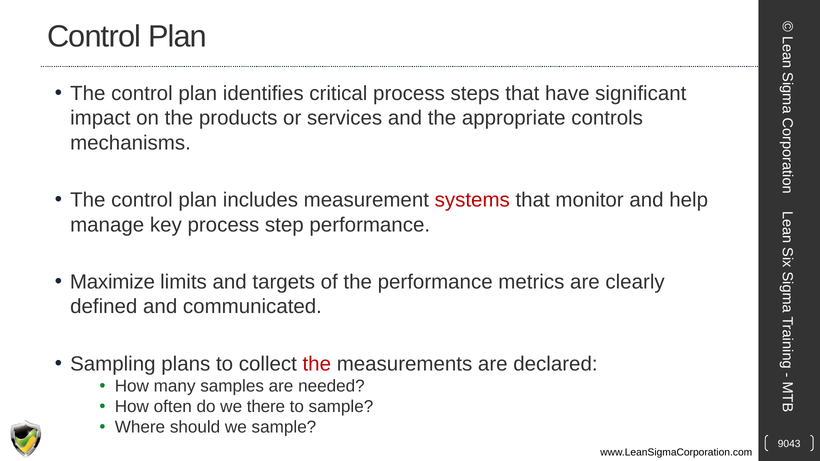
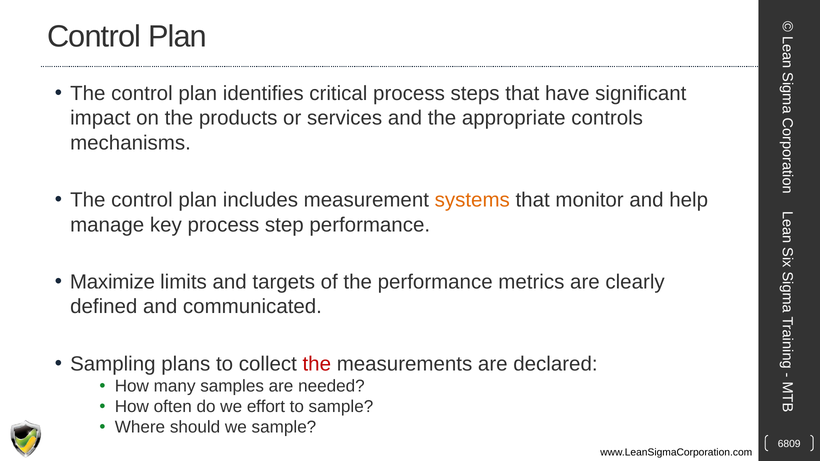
systems colour: red -> orange (472, 200)
there: there -> effort (266, 407)
9043: 9043 -> 6809 (789, 444)
